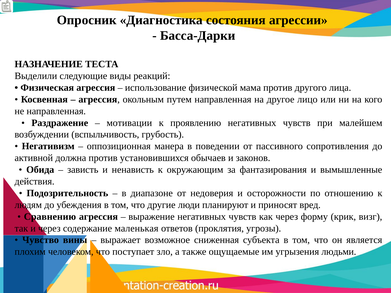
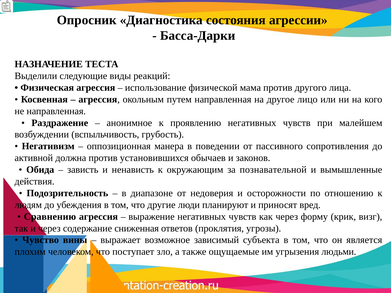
мотивации: мотивации -> анонимное (129, 123)
фантазирования: фантазирования -> познавательной (273, 170)
маленькая: маленькая -> сниженная (137, 228)
сниженная: сниженная -> зависимый (217, 240)
